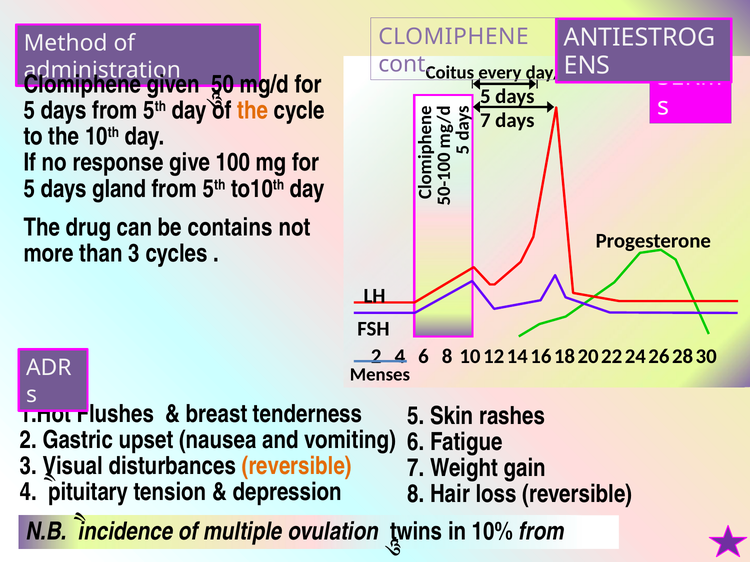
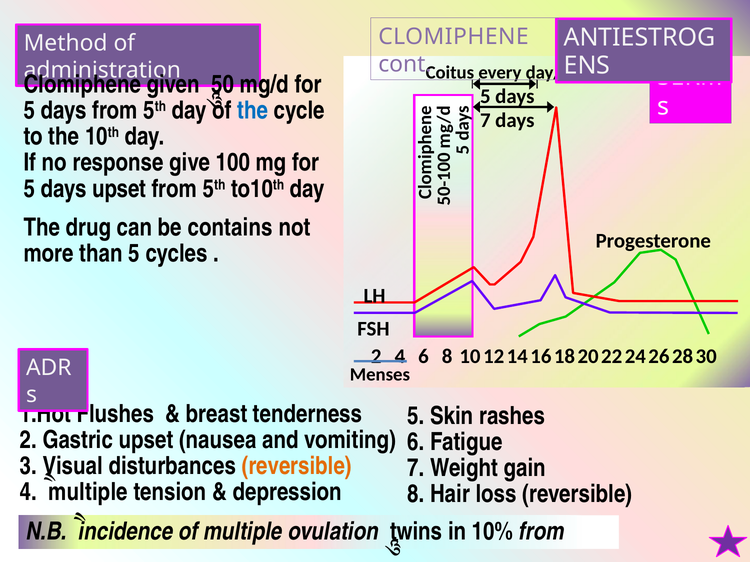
the colour: orange -> blue (253, 111)
days gland: gland -> upset (119, 189)
than 3: 3 -> 5 (134, 254)
pituitary: pituitary -> multiple (88, 493)
